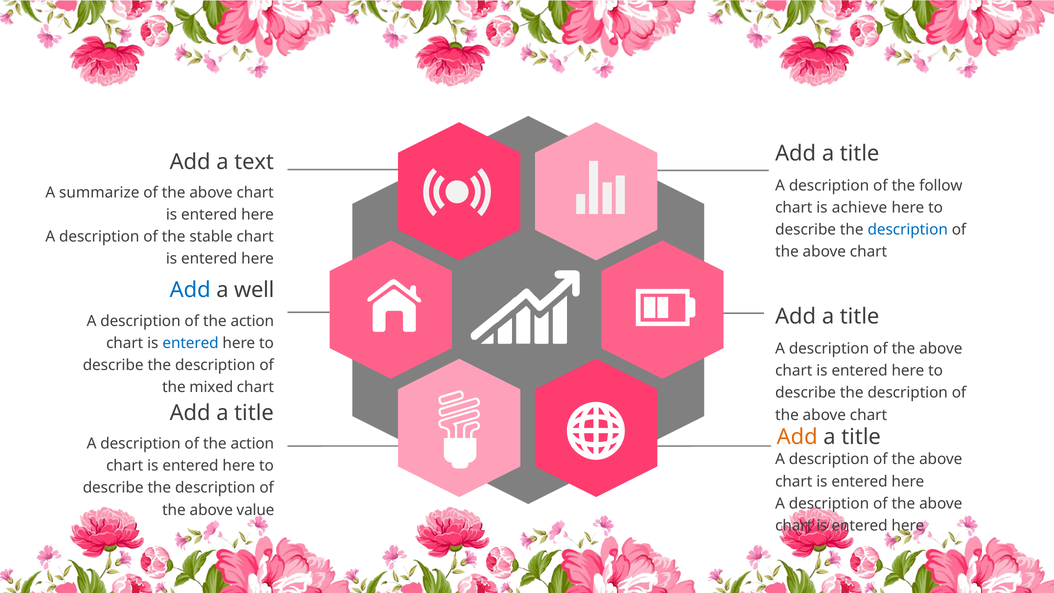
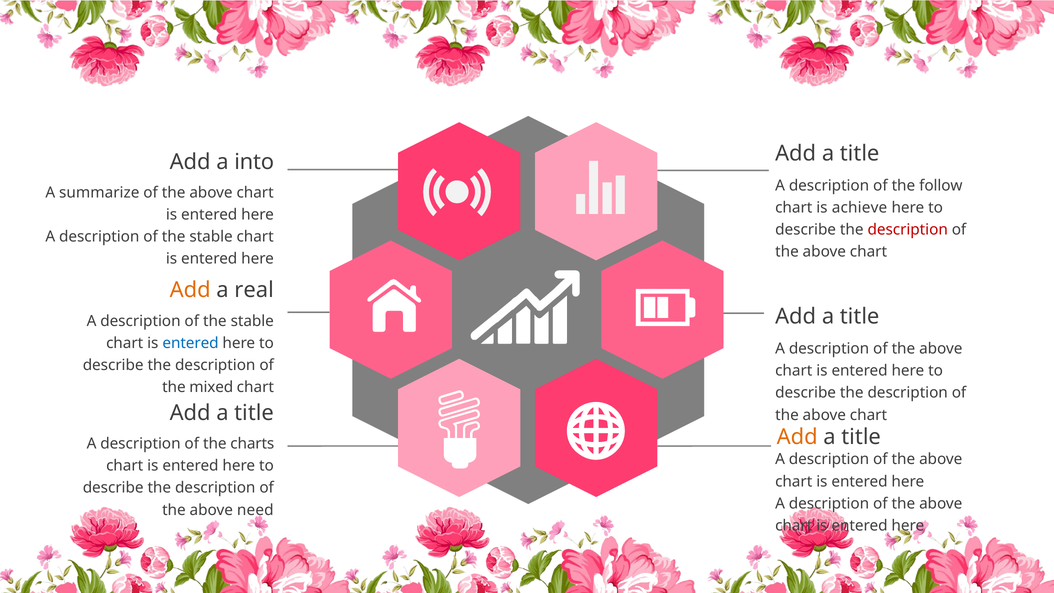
text: text -> into (254, 162)
description colour: blue -> red (908, 230)
Add colour: blue -> orange (190, 290)
well: well -> real (254, 290)
action: action -> stable (252, 321)
action: action -> charts (252, 444)
value: value -> need (255, 510)
